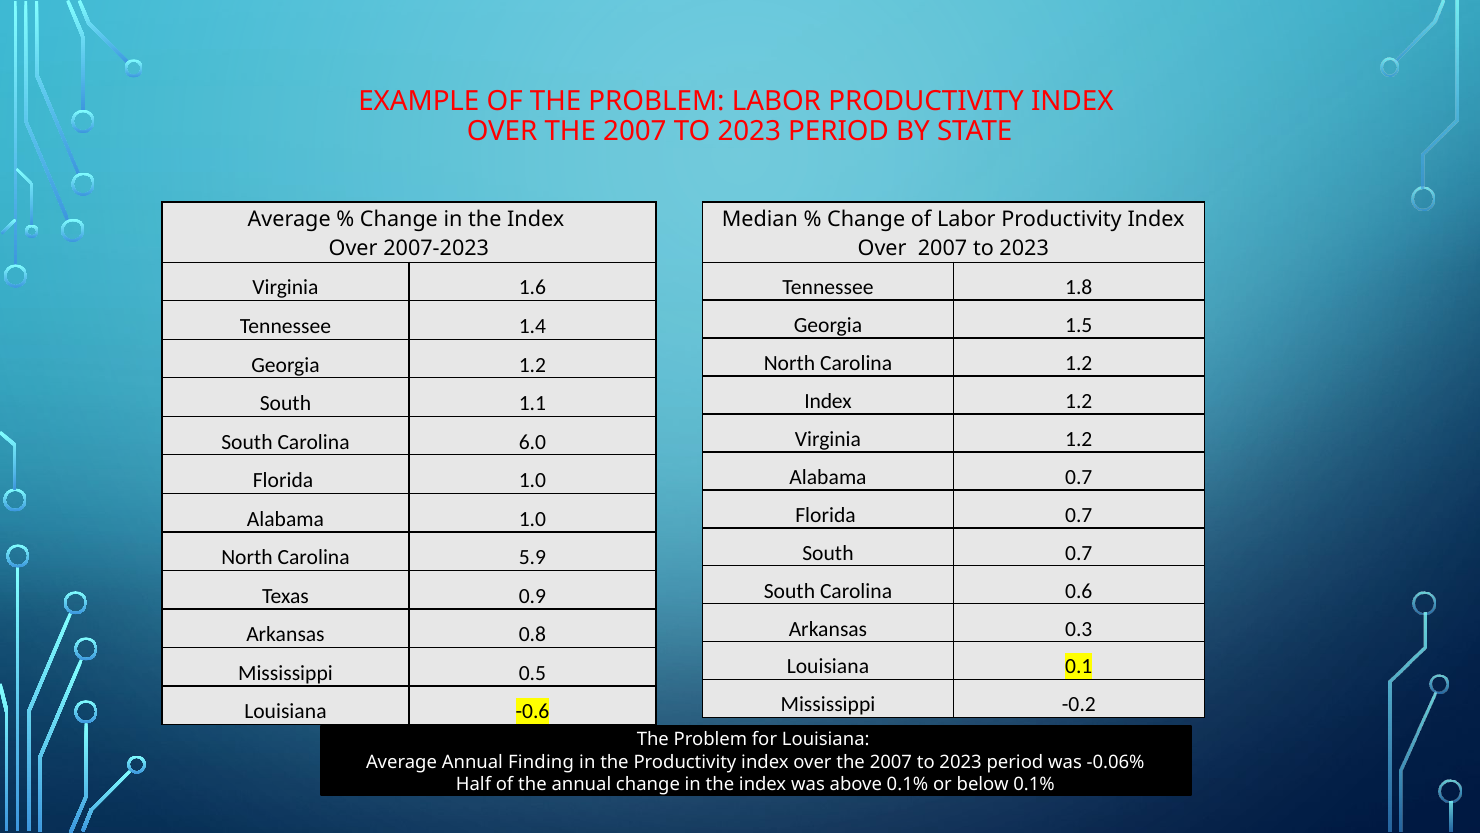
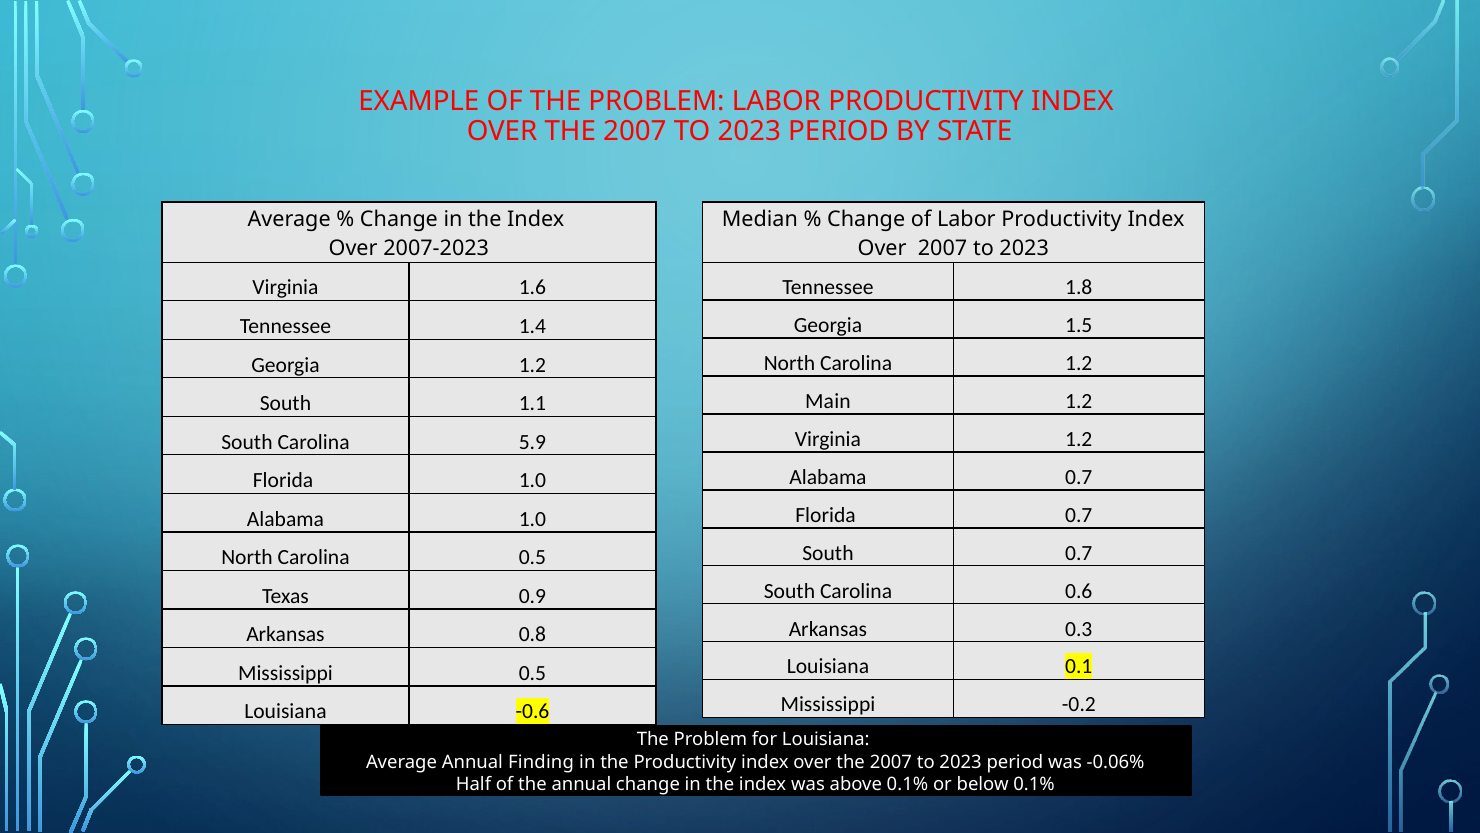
Index: Index -> Main (828, 401)
6.0: 6.0 -> 5.9 (532, 442)
Carolina 5.9: 5.9 -> 0.5 (532, 557)
